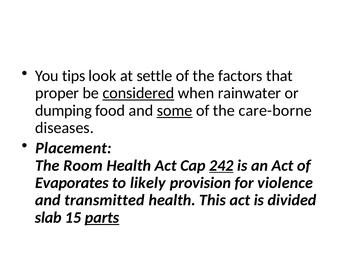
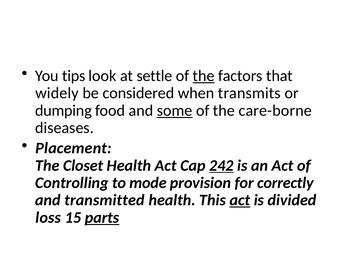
the underline: none -> present (204, 76)
proper: proper -> widely (57, 93)
considered underline: present -> none (138, 93)
rainwater: rainwater -> transmits (249, 93)
Room: Room -> Closet (83, 165)
Evaporates: Evaporates -> Controlling (72, 183)
likely: likely -> mode (148, 183)
violence: violence -> correctly (285, 183)
act underline: none -> present (240, 200)
slab: slab -> loss (48, 217)
